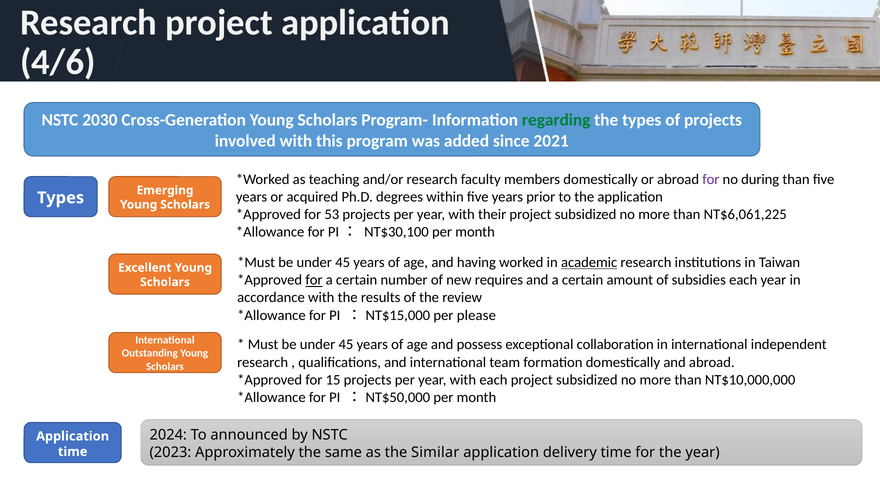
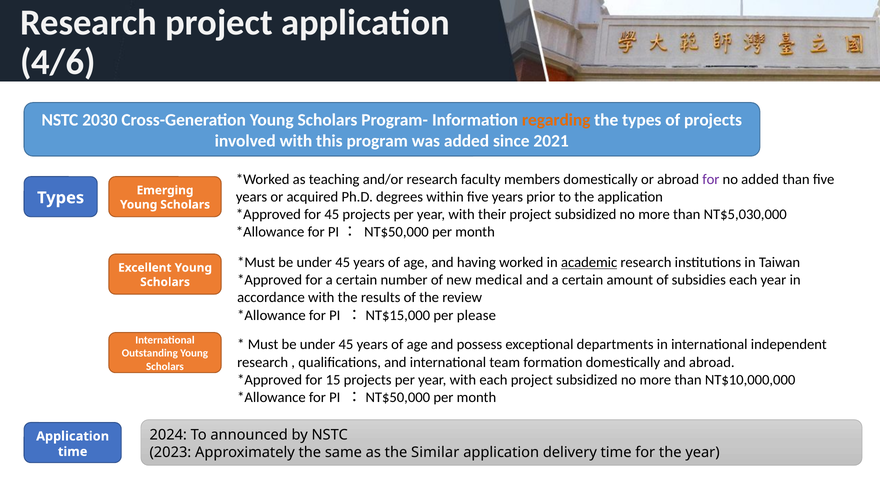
regarding colour: green -> orange (556, 120)
no during: during -> added (760, 179)
for 53: 53 -> 45 (332, 214)
NT$6,061,225: NT$6,061,225 -> NT$5,030,000 (745, 214)
NT$30,100: NT$30,100 -> NT$50,000 (396, 232)
for underline: present -> none (314, 280)
requires: requires -> medical (499, 280)
collaboration: collaboration -> departments (615, 345)
